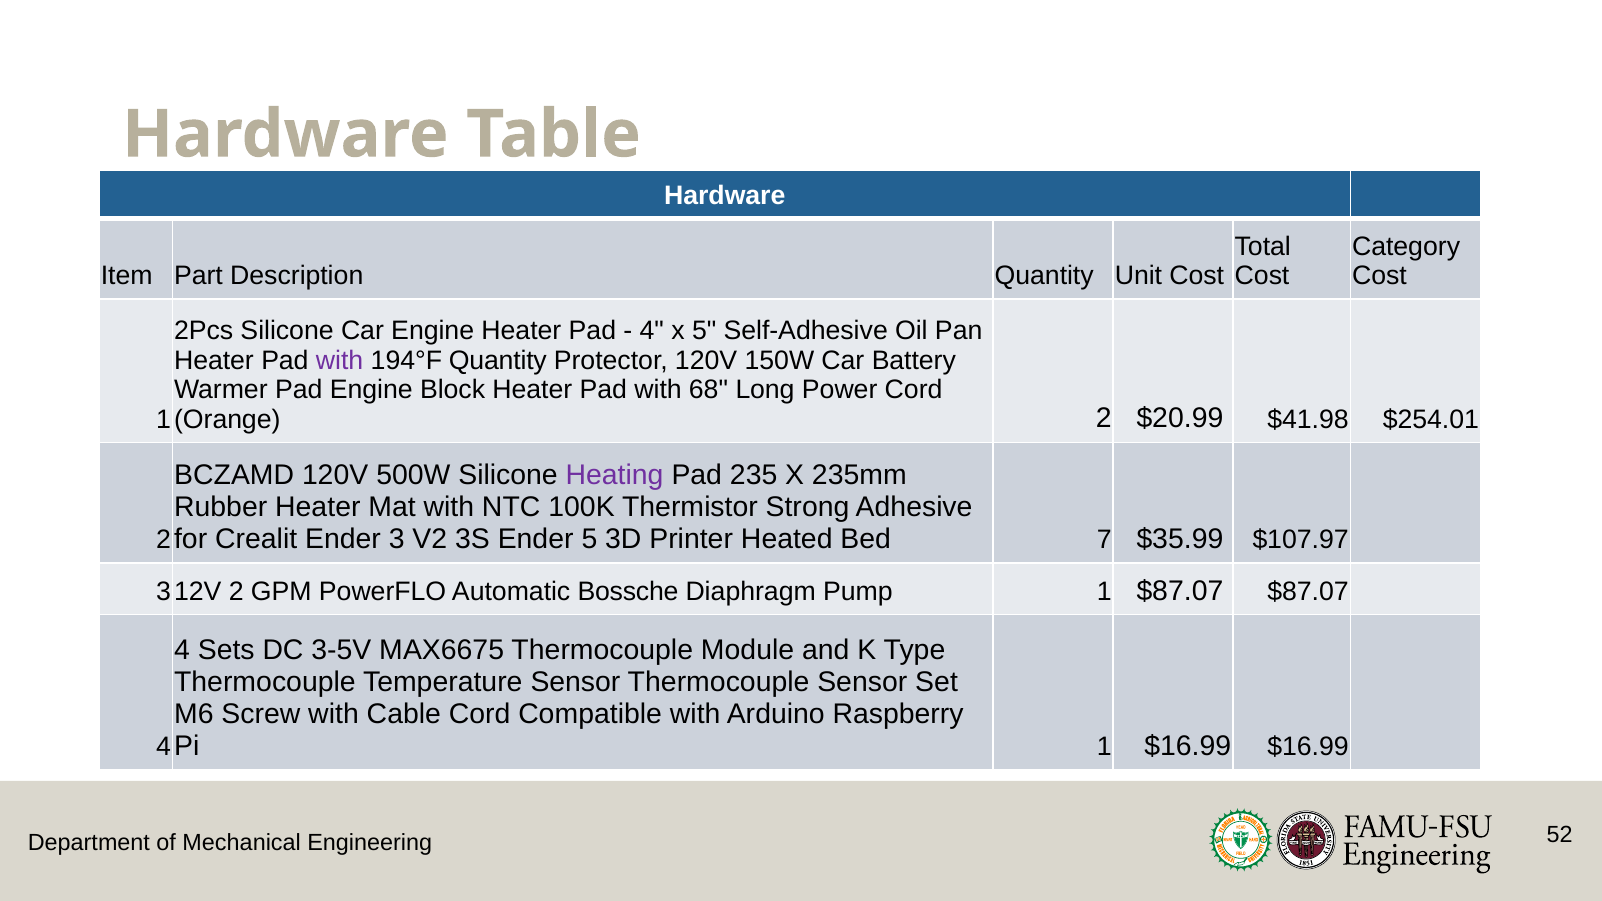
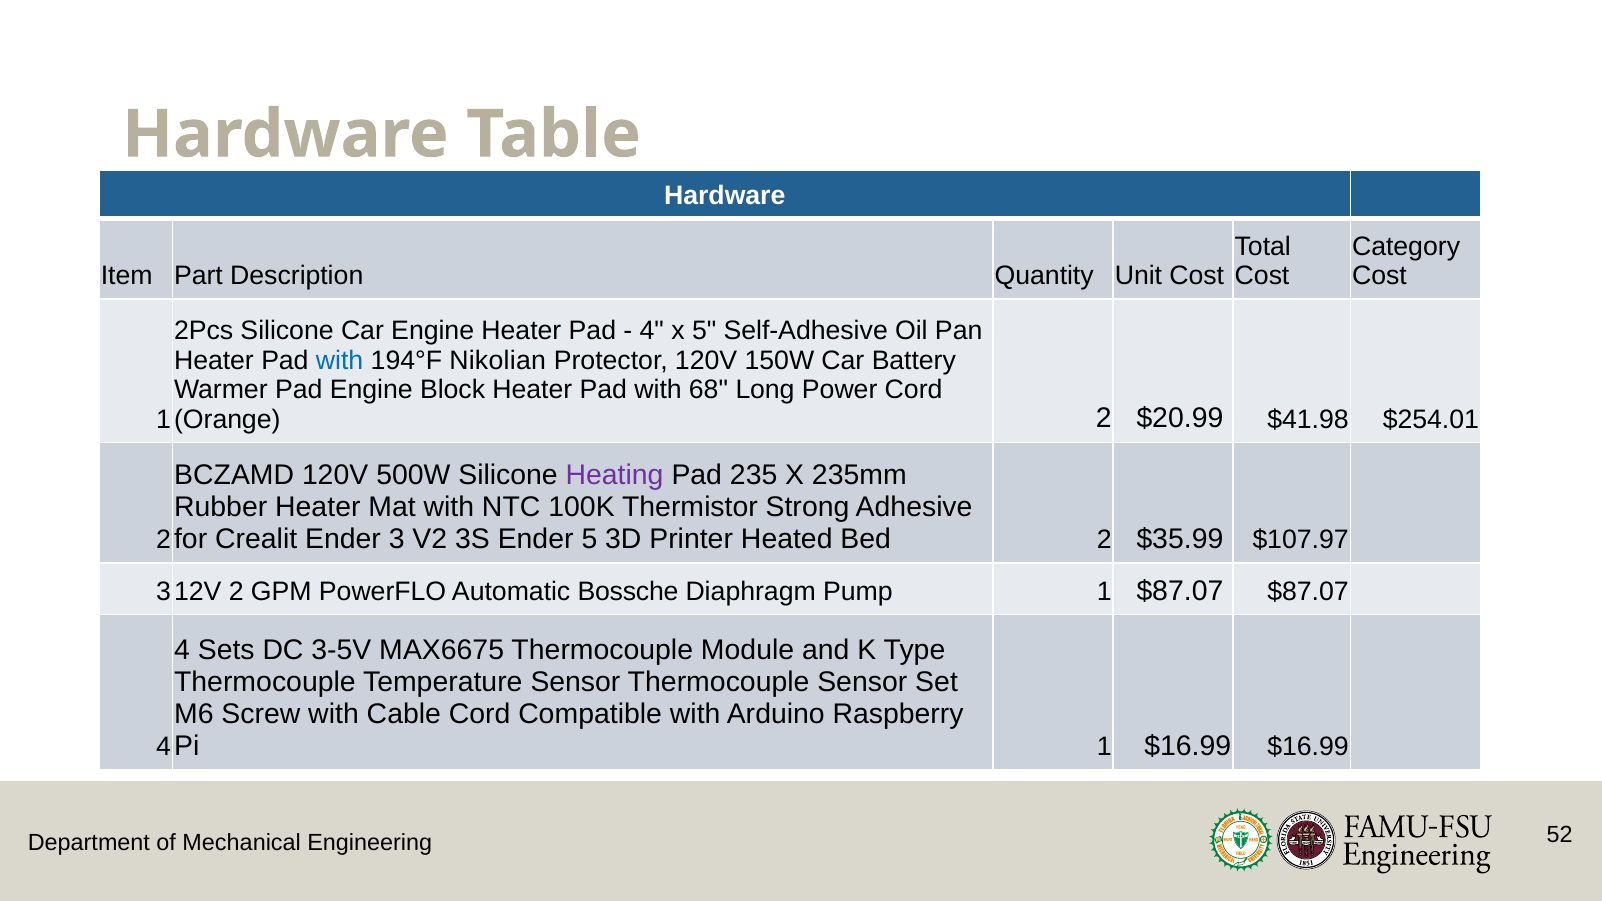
with colour: purple -> blue (340, 360)
194°F Quantity: Quantity -> Nikolian (498, 360)
Bed 7: 7 -> 2 (1104, 540)
